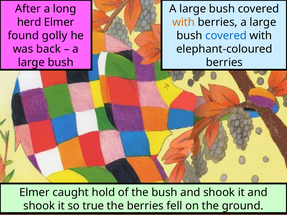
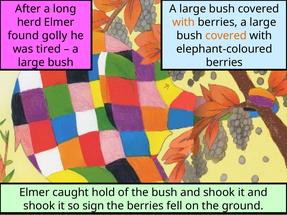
covered colour: blue -> orange (226, 36)
back: back -> tired (49, 49)
true: true -> sign (93, 206)
